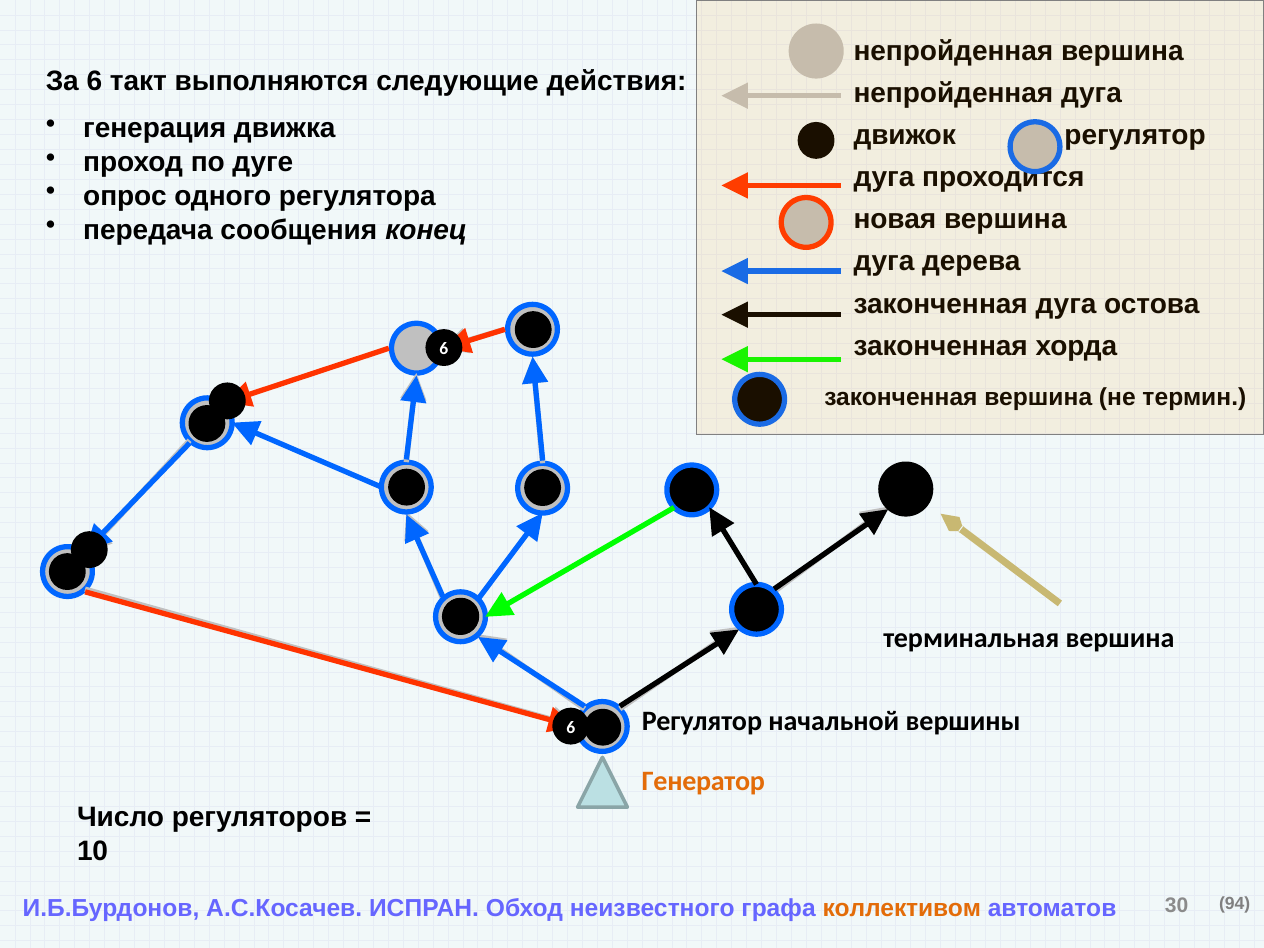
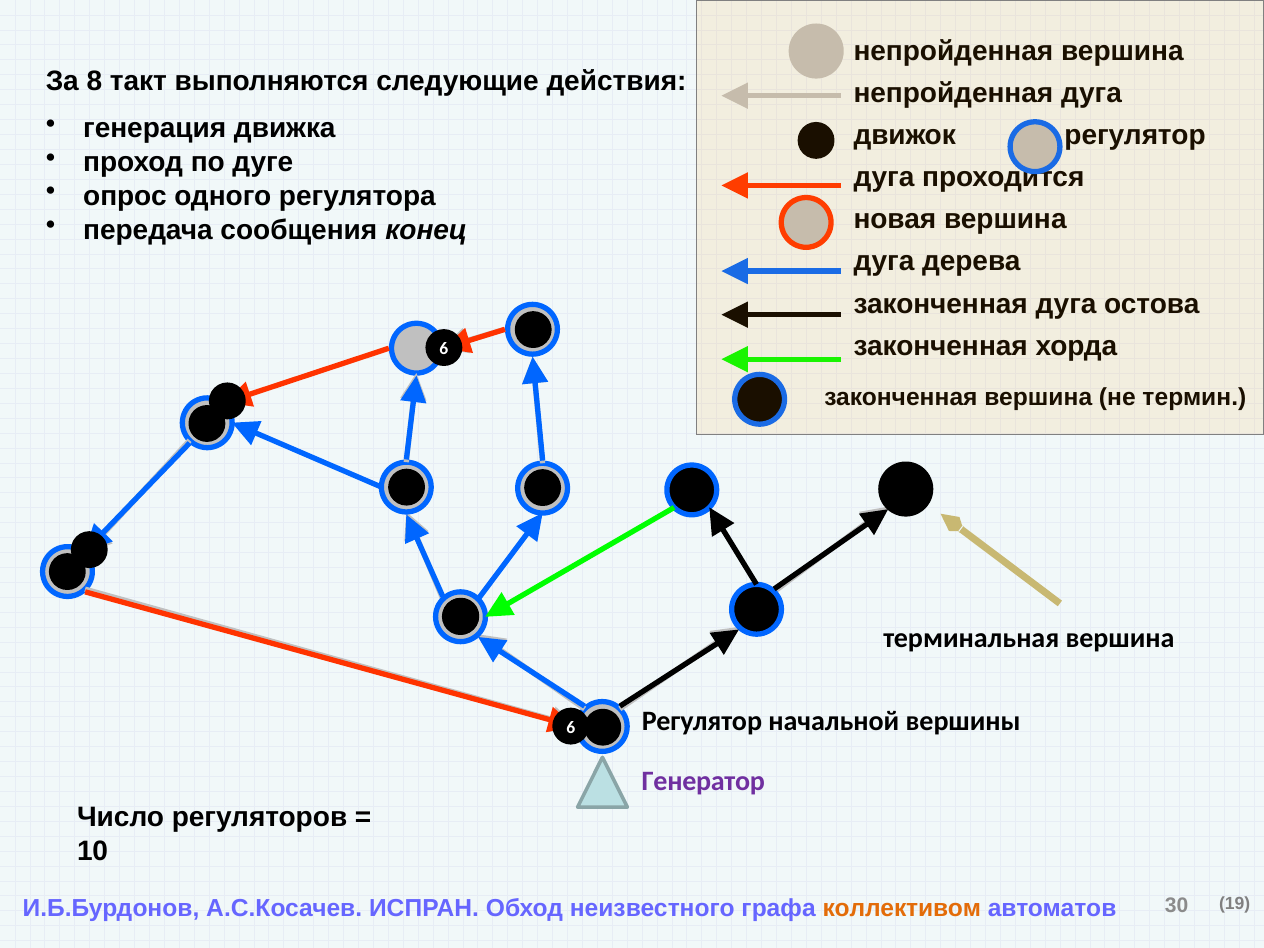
За 6: 6 -> 8 (94, 81)
Генератор colour: orange -> purple (703, 781)
94: 94 -> 19 (1235, 904)
